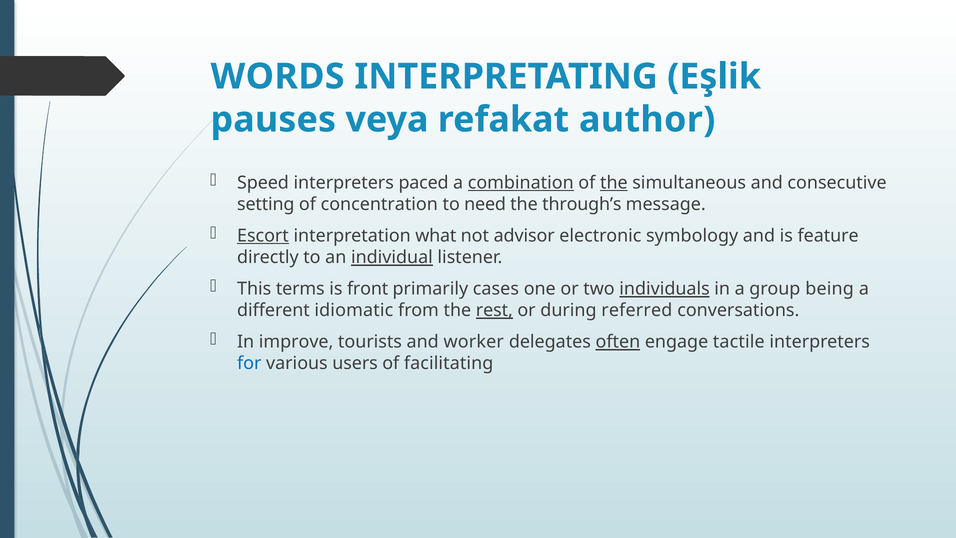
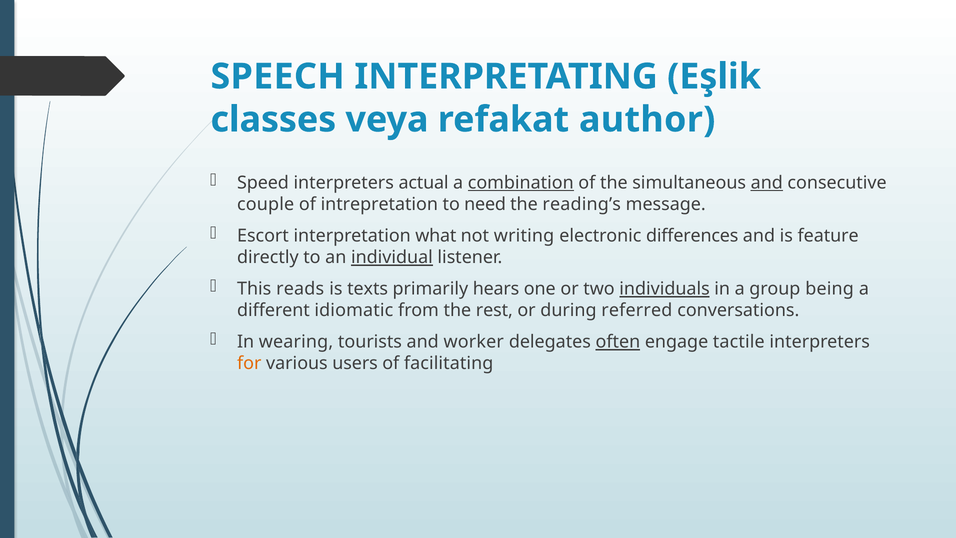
WORDS: WORDS -> SPEECH (278, 77)
pauses: pauses -> classes (273, 120)
paced: paced -> actual (424, 183)
the underline: present -> none (614, 183)
and underline: none -> present (767, 183)
setting: setting -> couple (266, 204)
concentration: concentration -> intrepretation (379, 204)
through’s: through’s -> reading’s (582, 204)
Escort underline: present -> none (263, 236)
advisor: advisor -> writing (524, 236)
symbology: symbology -> differences (692, 236)
terms: terms -> reads (300, 289)
front: front -> texts (368, 289)
cases: cases -> hears (496, 289)
rest underline: present -> none (494, 310)
improve: improve -> wearing (296, 342)
for colour: blue -> orange (249, 363)
